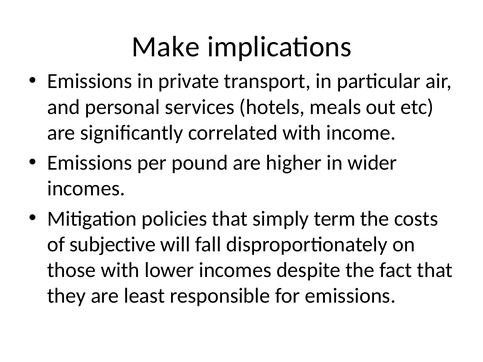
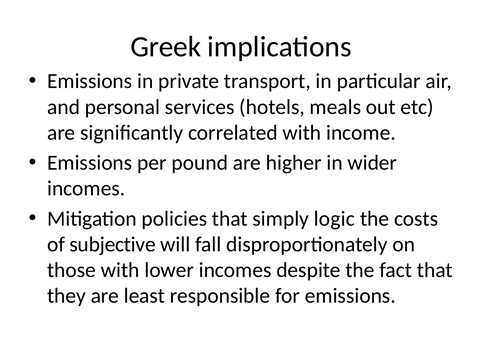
Make: Make -> Greek (166, 47)
term: term -> logic (334, 219)
